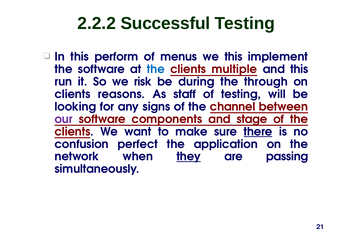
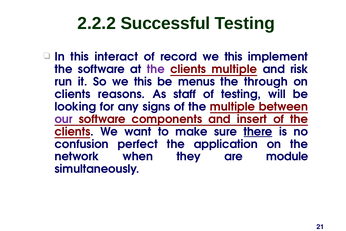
perform: perform -> interact (116, 57)
menus: menus -> record (179, 57)
the colour: blue -> purple (156, 69)
and this: this -> risk (299, 69)
So we risk: risk -> this (143, 82)
during: during -> menus (196, 82)
the channel: channel -> multiple (233, 107)
stage: stage -> insert (252, 119)
they underline: present -> none (189, 156)
passing: passing -> module (287, 156)
